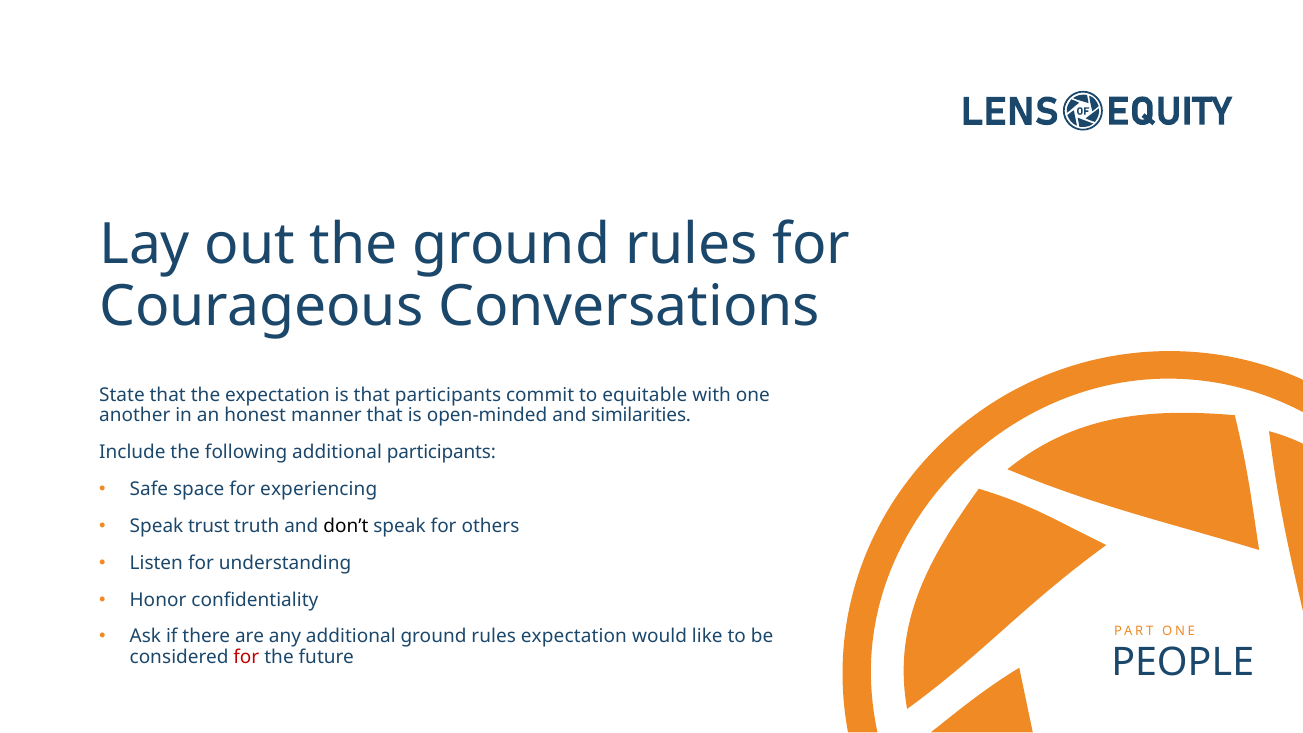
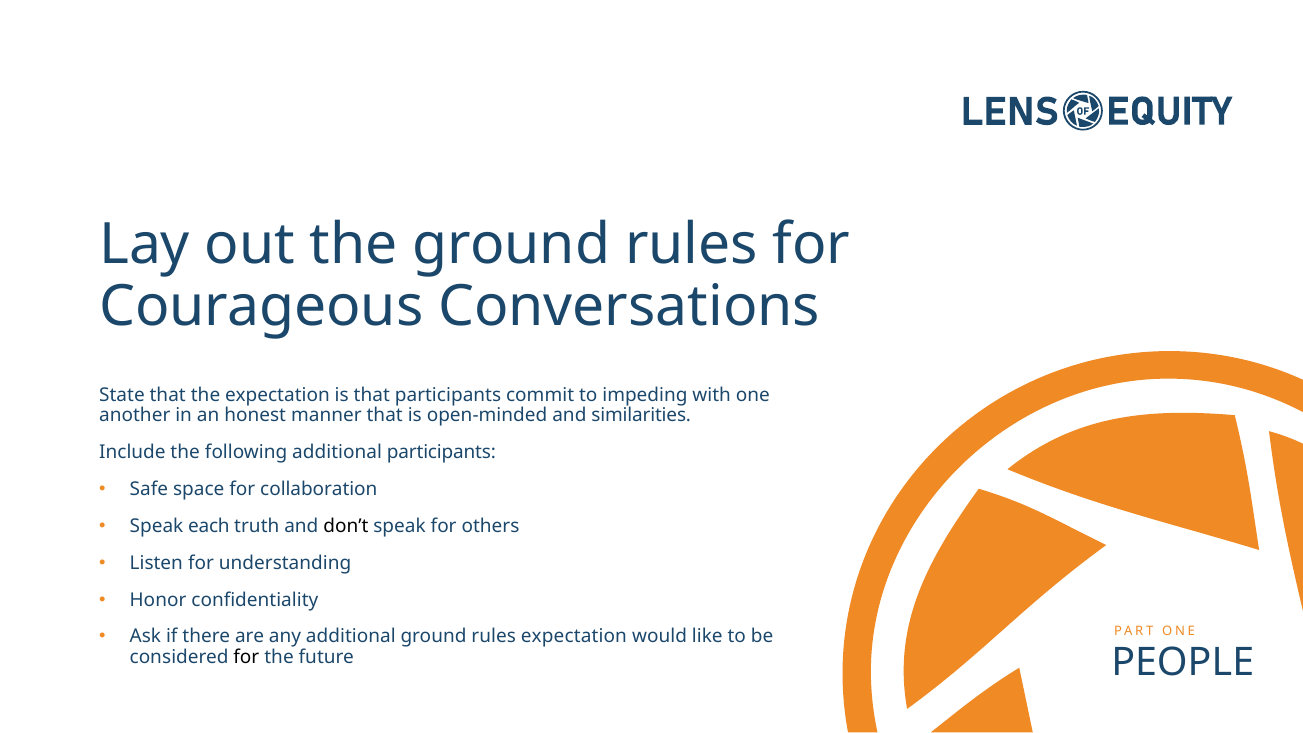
equitable: equitable -> impeding (645, 395)
experiencing: experiencing -> collaboration (319, 489)
trust: trust -> each (209, 526)
for colour: red -> black (246, 657)
